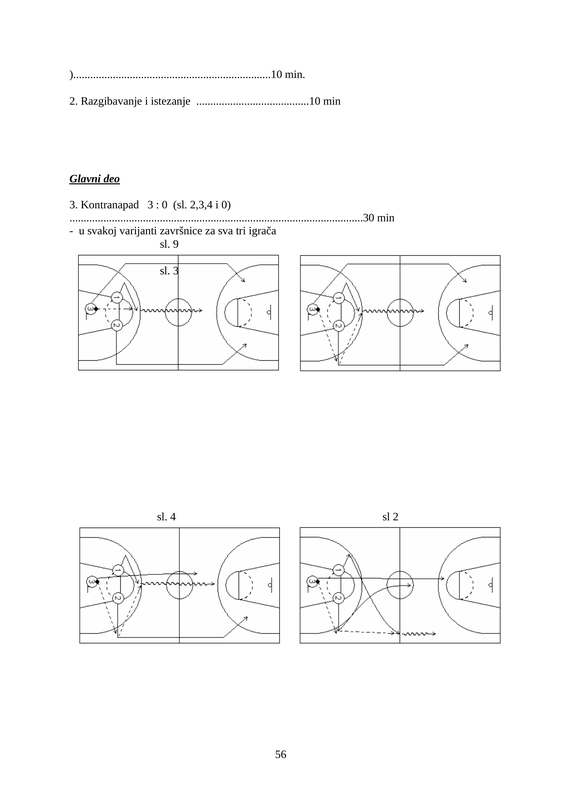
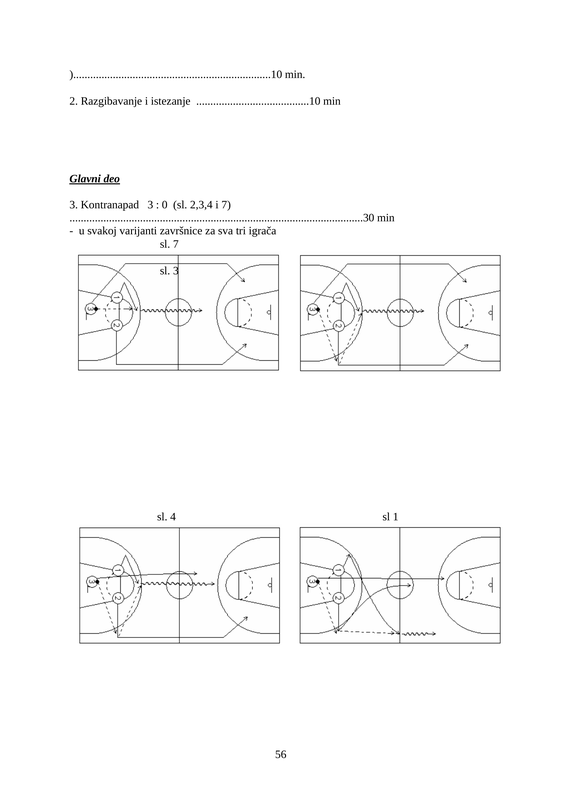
i 0: 0 -> 7 (226, 205)
sl 9: 9 -> 7 (176, 244)
sl 2: 2 -> 1 (396, 517)
